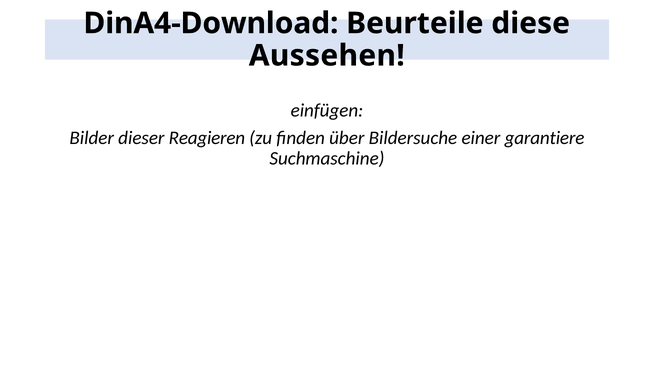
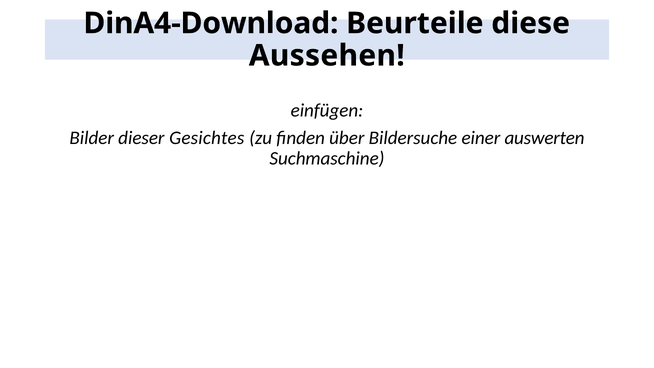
Reagieren: Reagieren -> Gesichtes (207, 138)
garantiere: garantiere -> auswerten (545, 138)
